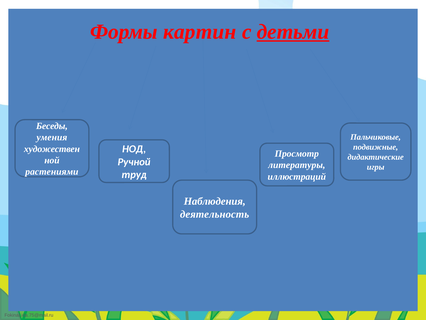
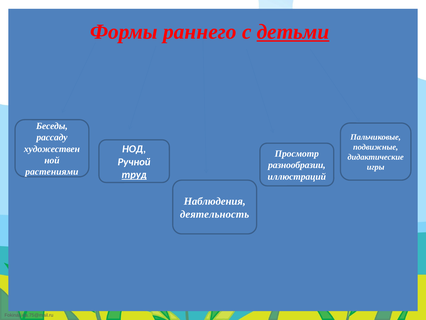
картин: картин -> раннего (200, 32)
умения: умения -> рассаду (52, 137)
литературы: литературы -> разнообразии (297, 165)
труд underline: none -> present (134, 174)
